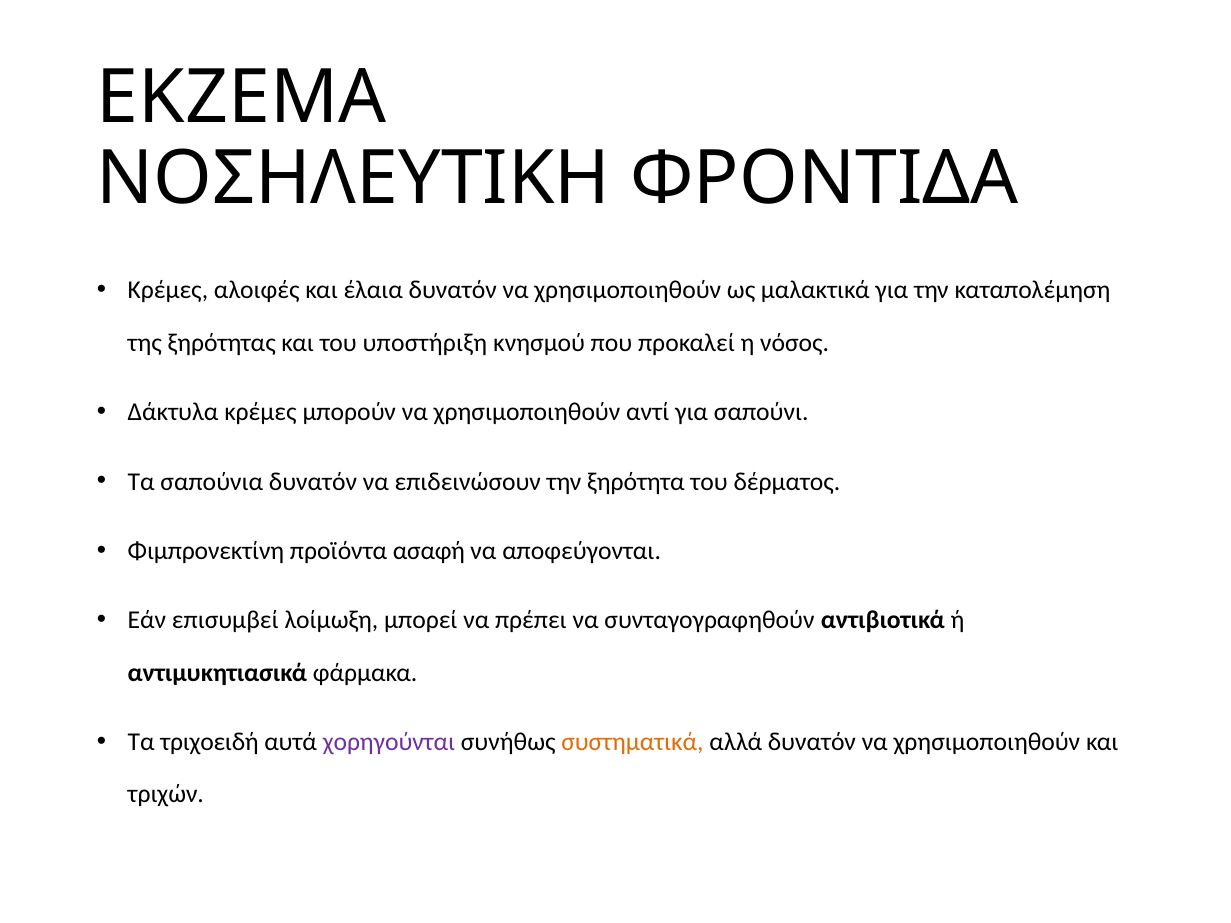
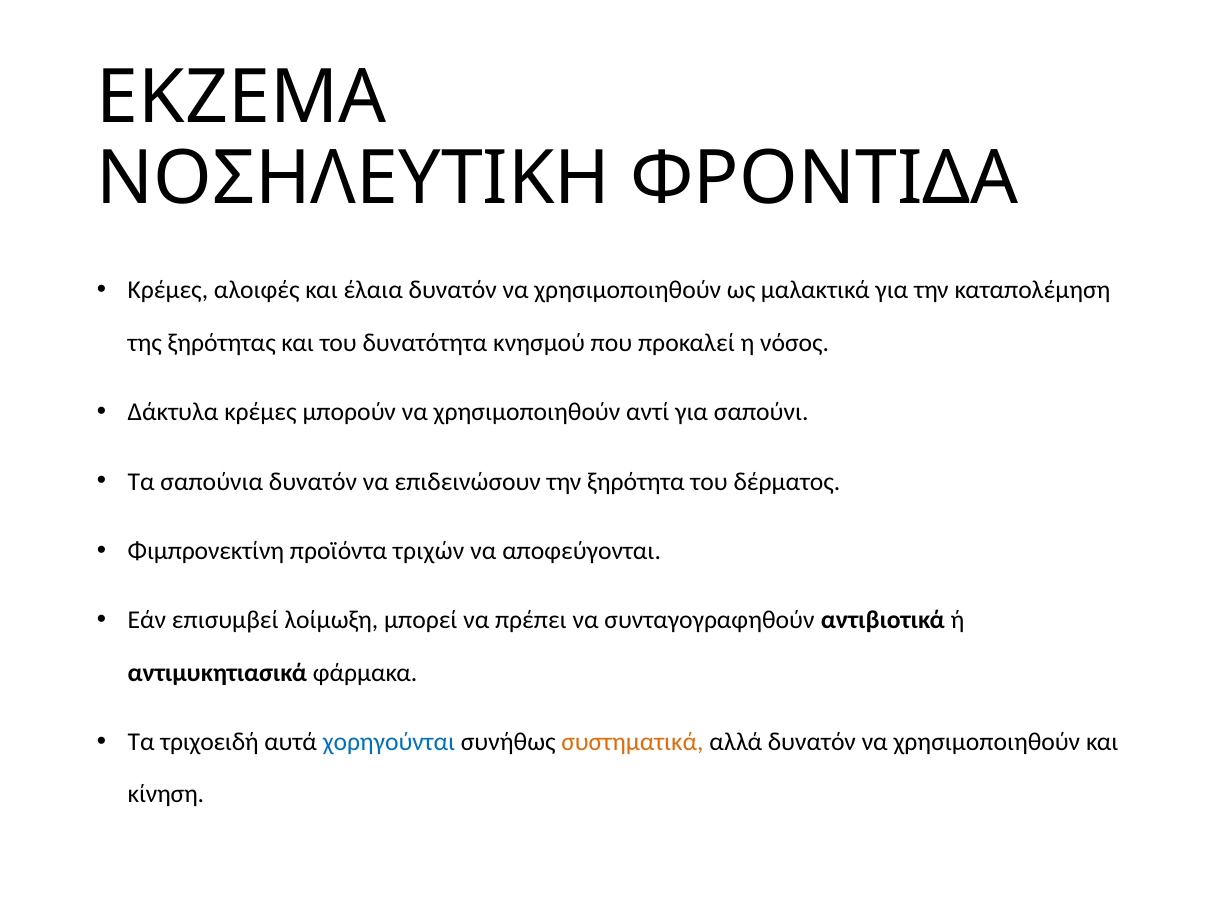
υποστήριξη: υποστήριξη -> δυνατότητα (425, 343)
ασαφή: ασαφή -> τριχών (429, 551)
χορηγούνται colour: purple -> blue (389, 742)
τριχών: τριχών -> κίνηση (166, 795)
